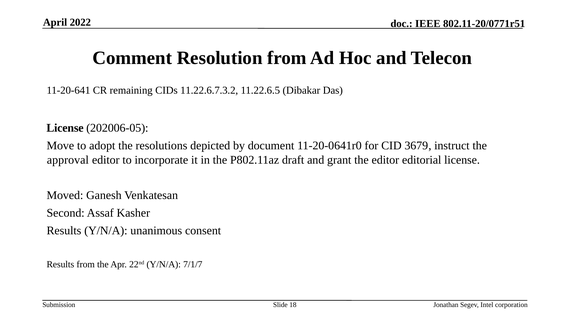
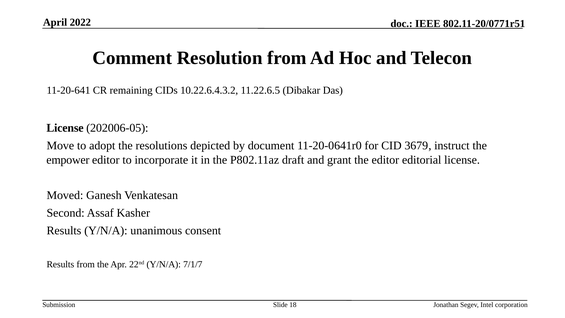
11.22.6.7.3.2: 11.22.6.7.3.2 -> 10.22.6.4.3.2 (209, 90)
approval: approval -> empower (68, 160)
